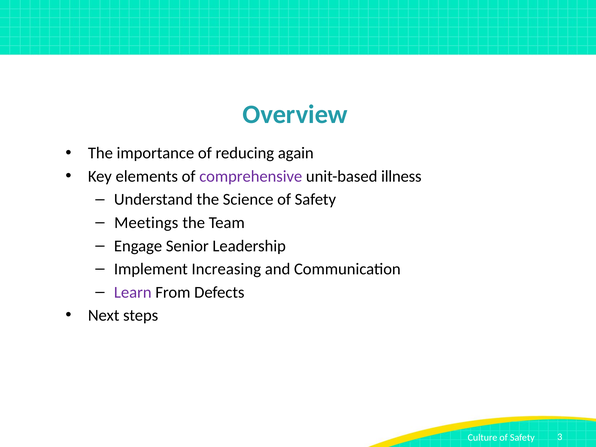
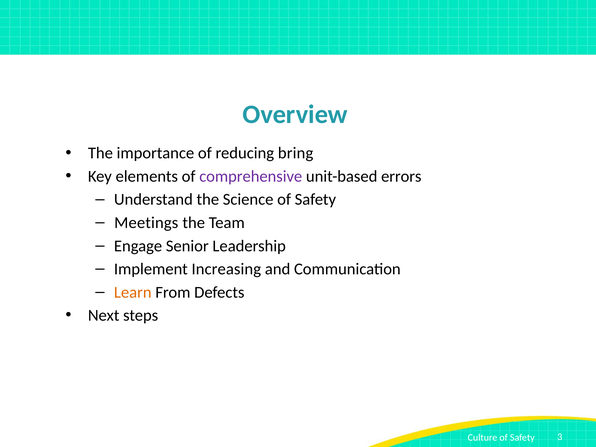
again: again -> bring (296, 153)
illness: illness -> errors (401, 176)
Learn colour: purple -> orange (133, 292)
